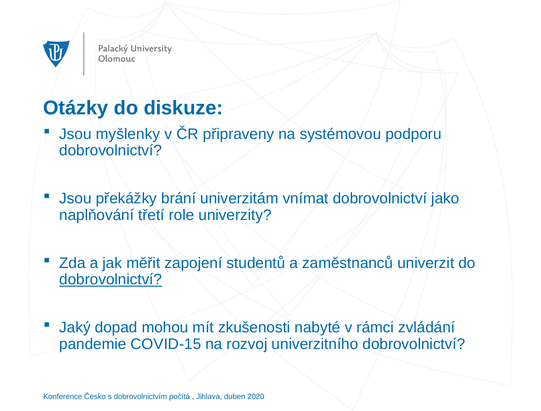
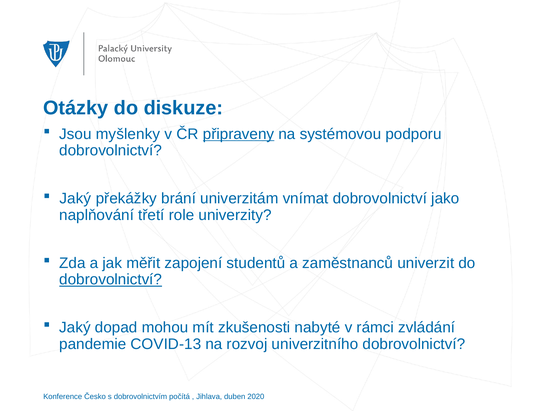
připraveny underline: none -> present (239, 134)
Jsou: Jsou -> Jaký (75, 199)
COVID-15: COVID-15 -> COVID-13 (166, 344)
